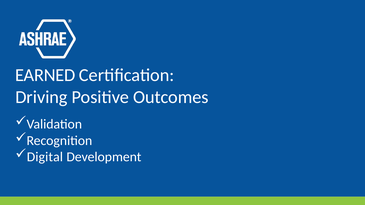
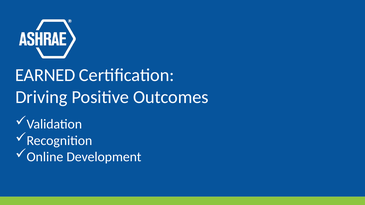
Digital: Digital -> Online (45, 157)
